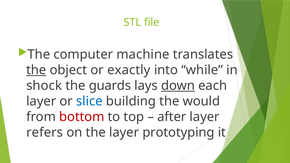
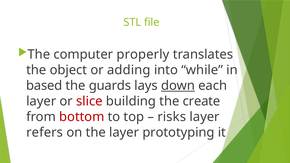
machine: machine -> properly (143, 54)
the underline: present -> none (36, 70)
exactly: exactly -> adding (129, 70)
shock: shock -> based (44, 86)
slice colour: blue -> red (89, 101)
would: would -> create (201, 101)
after: after -> risks (172, 117)
